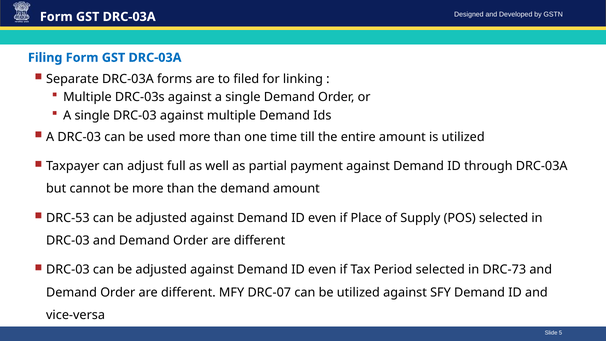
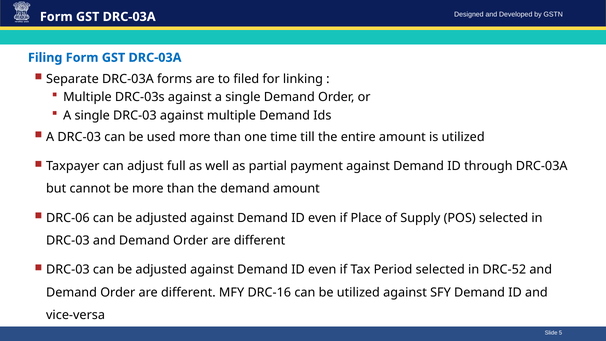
DRC-53: DRC-53 -> DRC-06 (68, 218)
DRC-73: DRC-73 -> DRC-52 (504, 270)
DRC-07: DRC-07 -> DRC-16 (269, 292)
